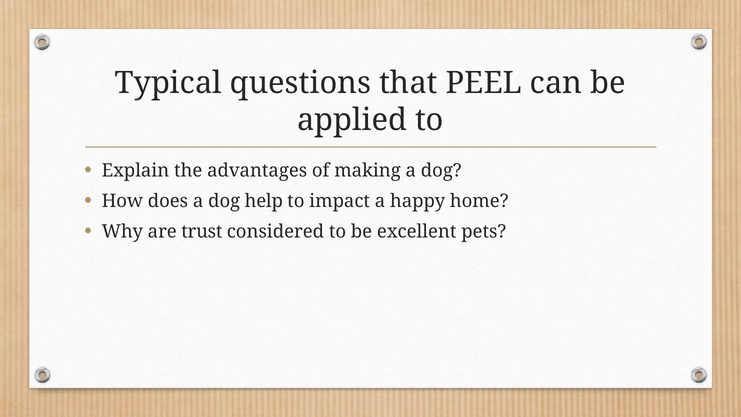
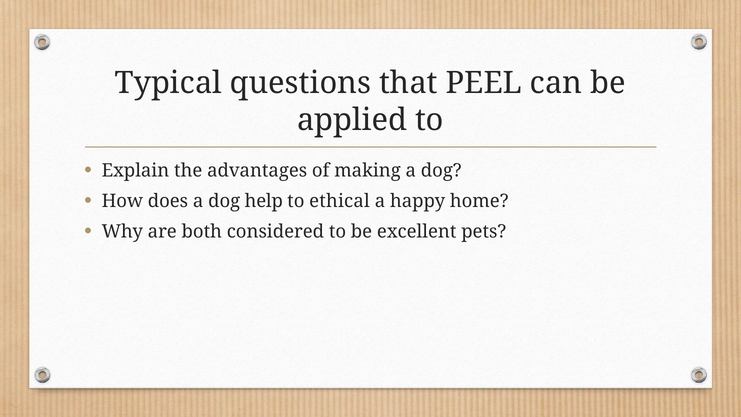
impact: impact -> ethical (340, 201)
trust: trust -> both (202, 232)
